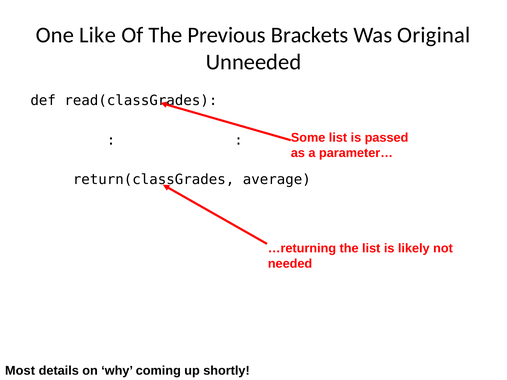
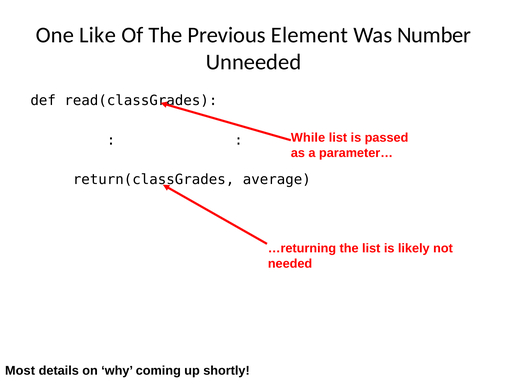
Brackets: Brackets -> Element (309, 35)
Original: Original -> Number (434, 35)
Some: Some -> While (308, 138)
